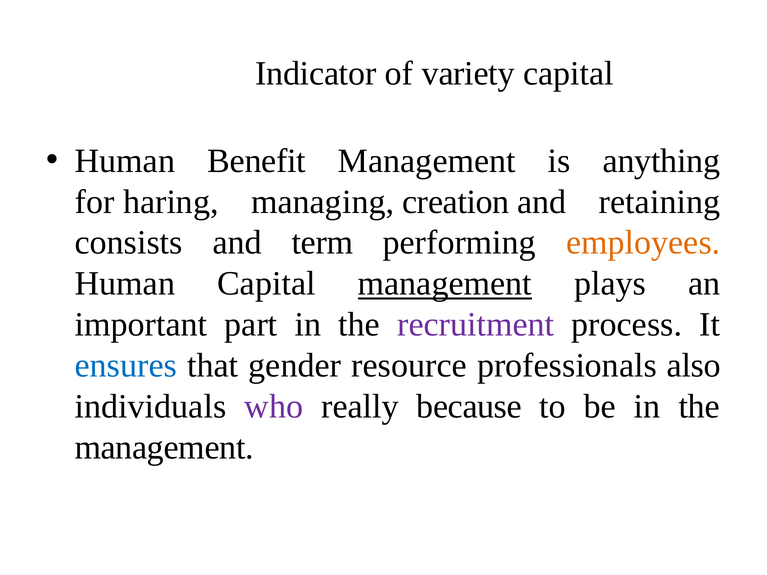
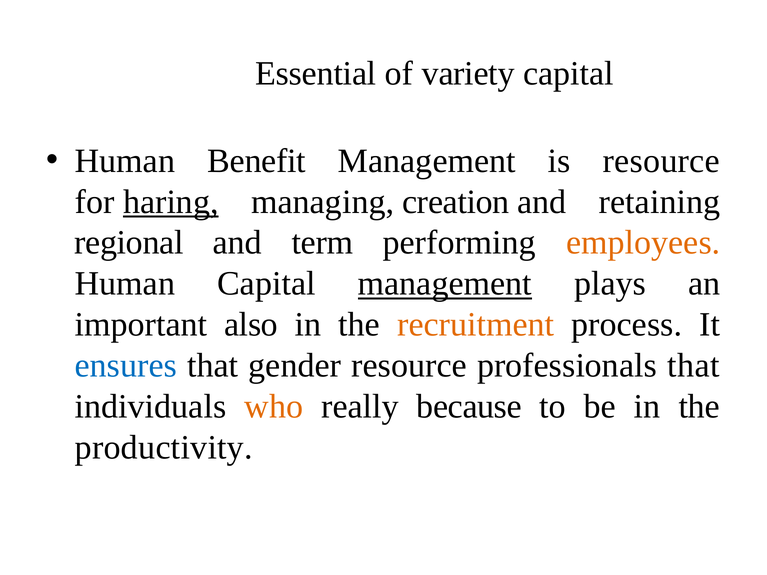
Indicator: Indicator -> Essential (316, 73)
is anything: anything -> resource (661, 161)
haring underline: none -> present (171, 202)
consists: consists -> regional (129, 243)
part: part -> also (251, 325)
recruitment colour: purple -> orange (476, 325)
professionals also: also -> that (693, 366)
who colour: purple -> orange (274, 407)
management: management -> productivity (164, 448)
